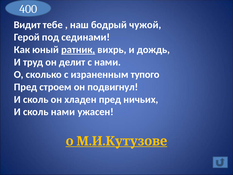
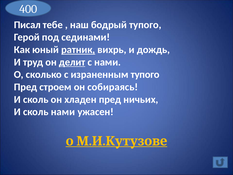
Видит: Видит -> Писал (27, 25)
бодрый чужой: чужой -> тупого (145, 25)
делит underline: none -> present (72, 62)
подвигнул: подвигнул -> собираясь (113, 87)
